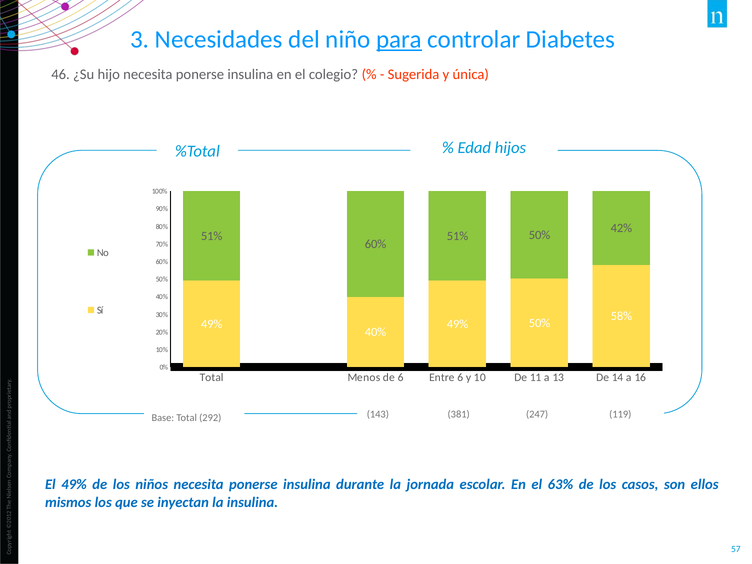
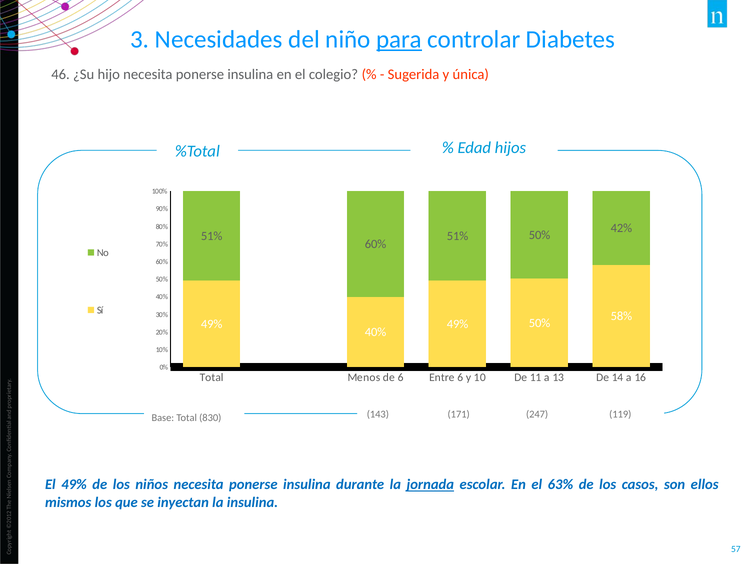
292: 292 -> 830 (210, 418)
381: 381 -> 171 (459, 414)
jornada underline: none -> present (430, 485)
